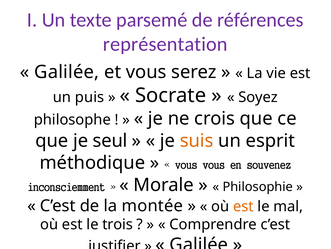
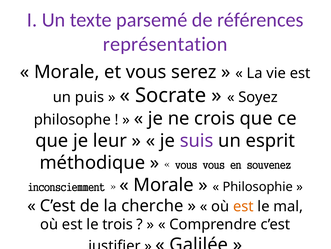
Galilée: Galilée -> Morale (67, 72)
seul: seul -> leur (110, 140)
suis colour: orange -> purple (197, 140)
montée: montée -> cherche (152, 205)
